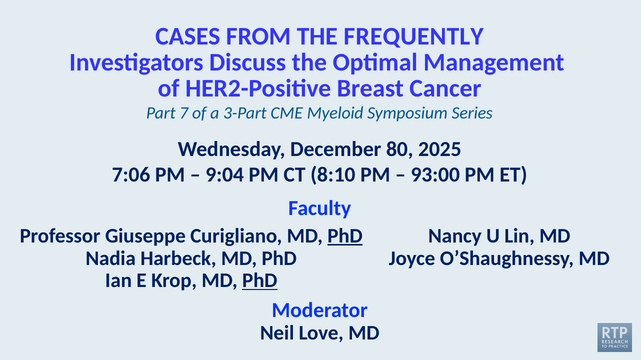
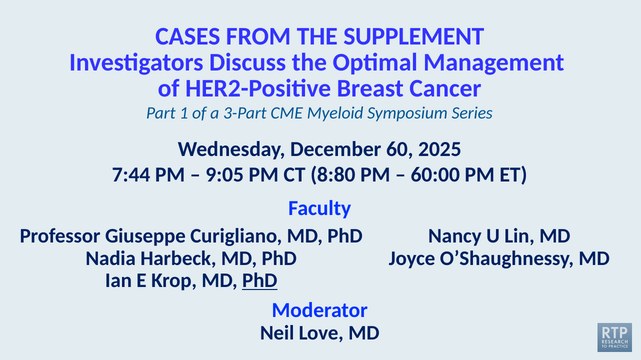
FREQUENTLY: FREQUENTLY -> SUPPLEMENT (414, 37)
7: 7 -> 1 (184, 113)
80: 80 -> 60 (400, 149)
7:06: 7:06 -> 7:44 (131, 175)
9:04: 9:04 -> 9:05 (225, 175)
8:10: 8:10 -> 8:80 (333, 175)
93:00: 93:00 -> 60:00 (435, 175)
PhD underline: present -> none (345, 236)
